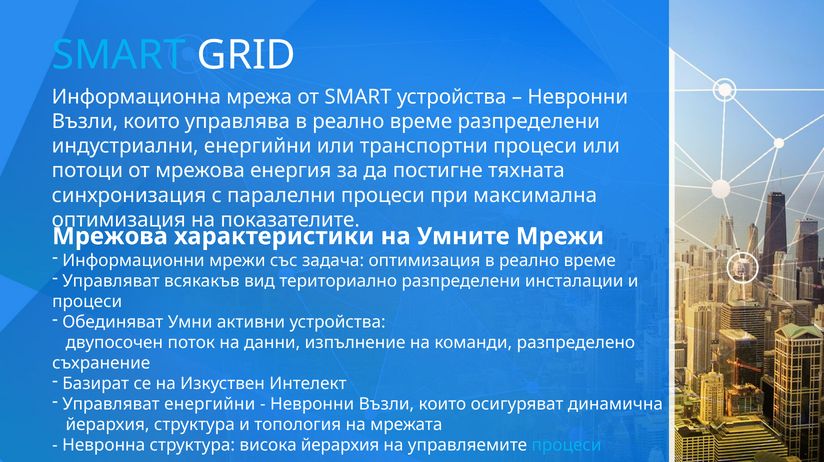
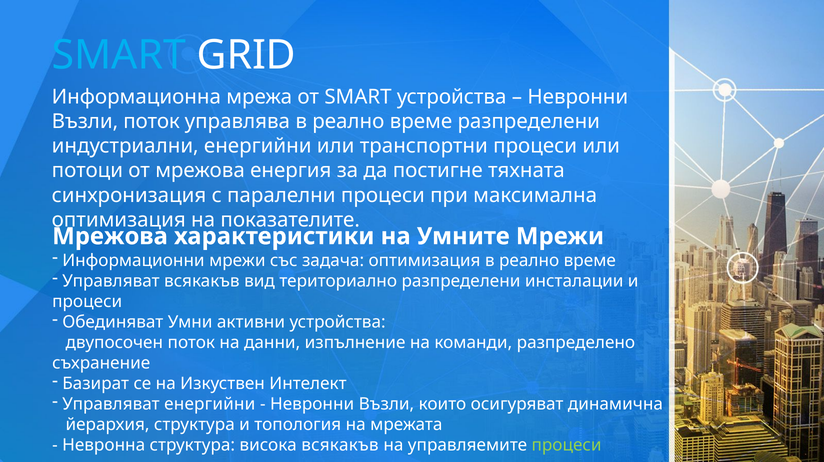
които: които -> поток (152, 121)
висока йерархия: йерархия -> всякакъв (340, 446)
процеси colour: light blue -> light green (567, 446)
